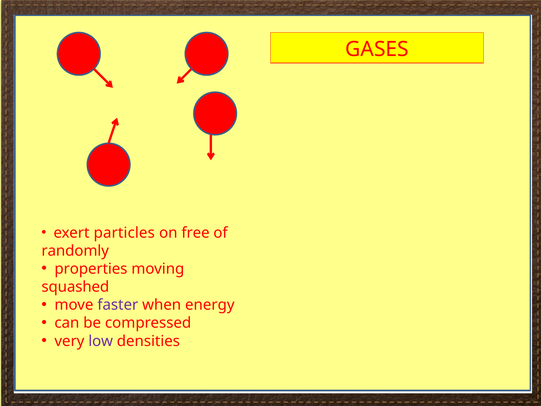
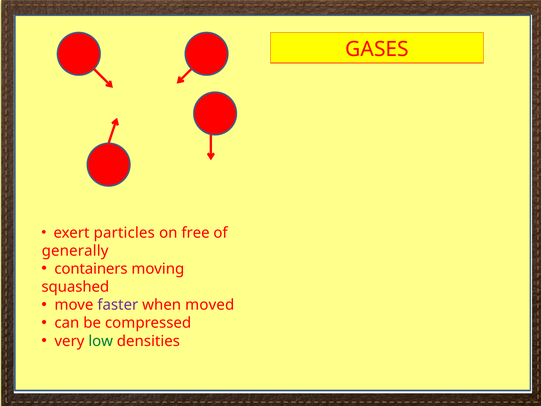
randomly: randomly -> generally (75, 251)
properties: properties -> containers (91, 269)
energy: energy -> moved (210, 305)
low colour: purple -> green (101, 341)
